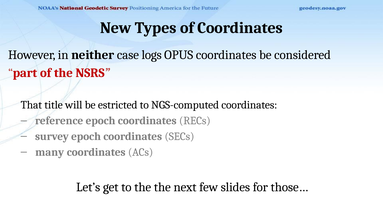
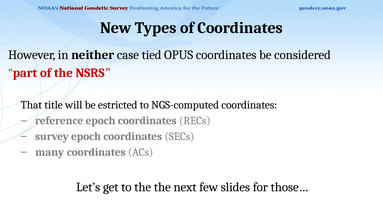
logs: logs -> tied (152, 55)
